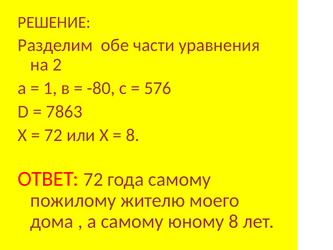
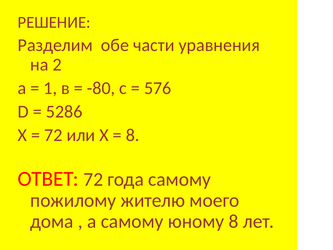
7863: 7863 -> 5286 (64, 112)
